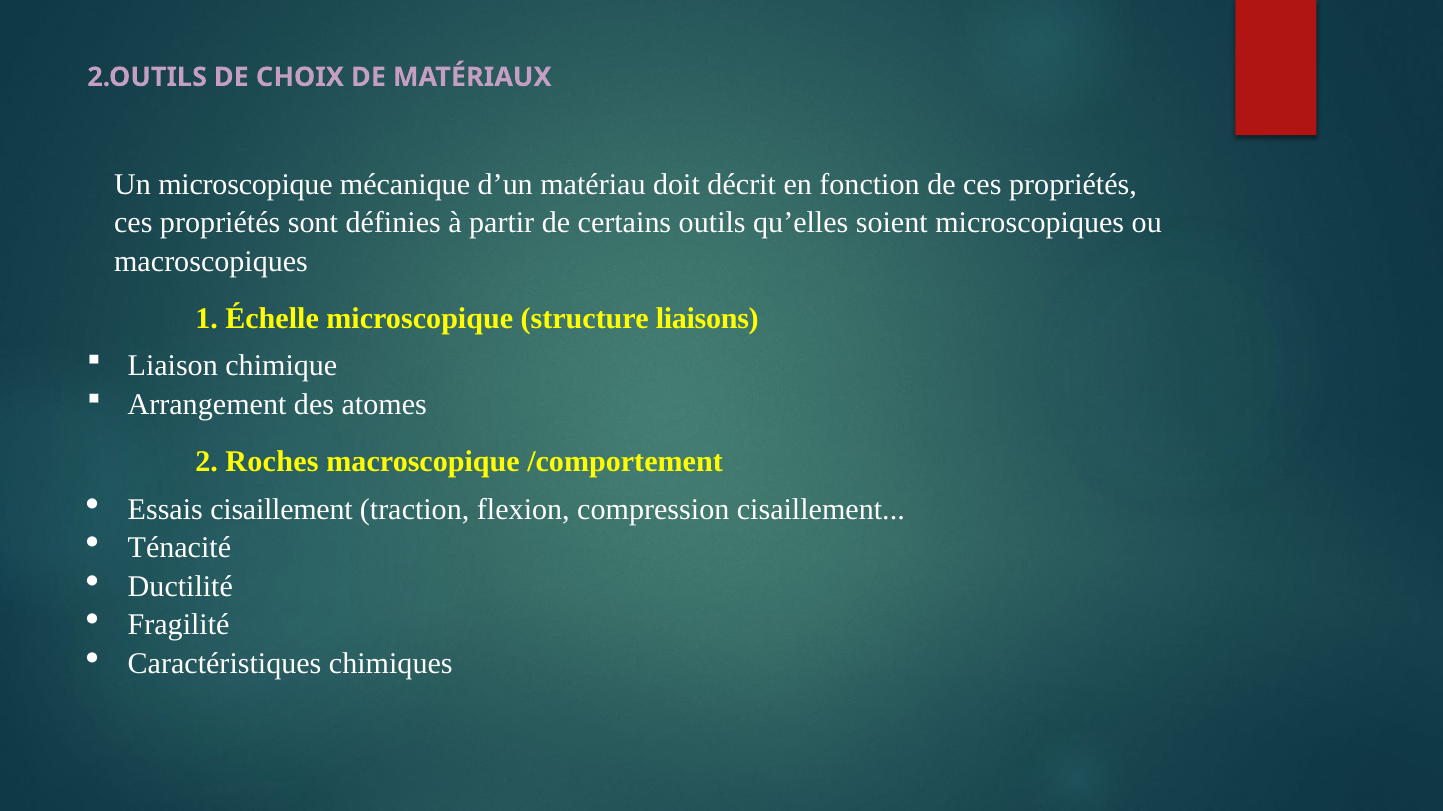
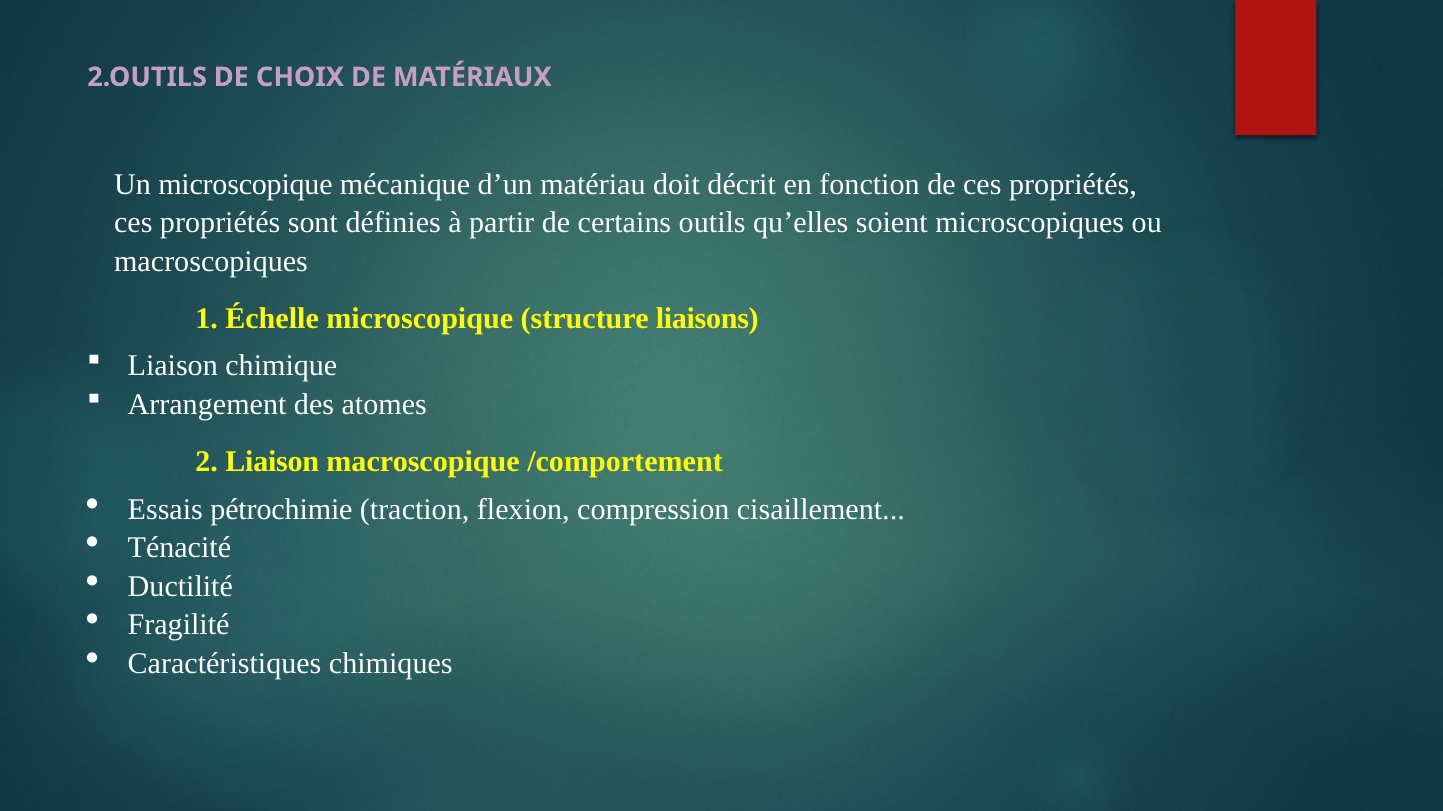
2 Roches: Roches -> Liaison (272, 462)
Essais cisaillement: cisaillement -> pétrochimie (281, 510)
